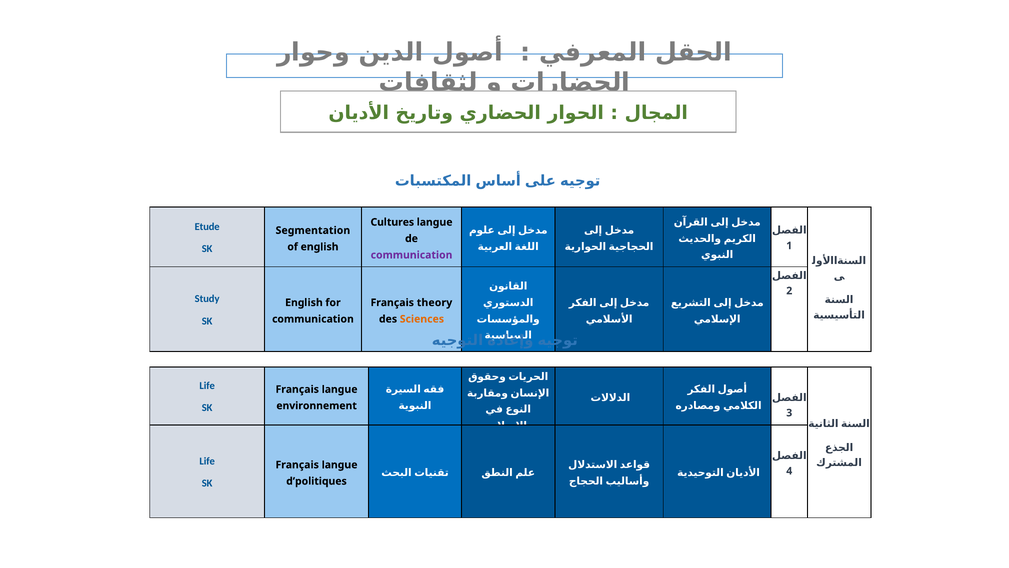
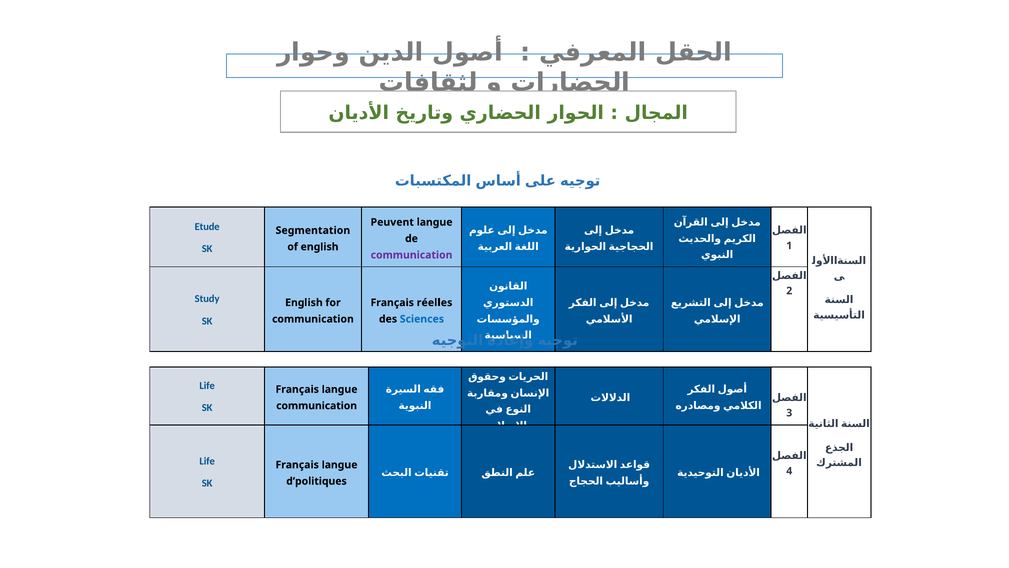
Cultures: Cultures -> Peuvent (392, 222)
theory: theory -> réelles (435, 302)
Sciences colour: orange -> blue (422, 319)
environnement: environnement -> communication (317, 405)
